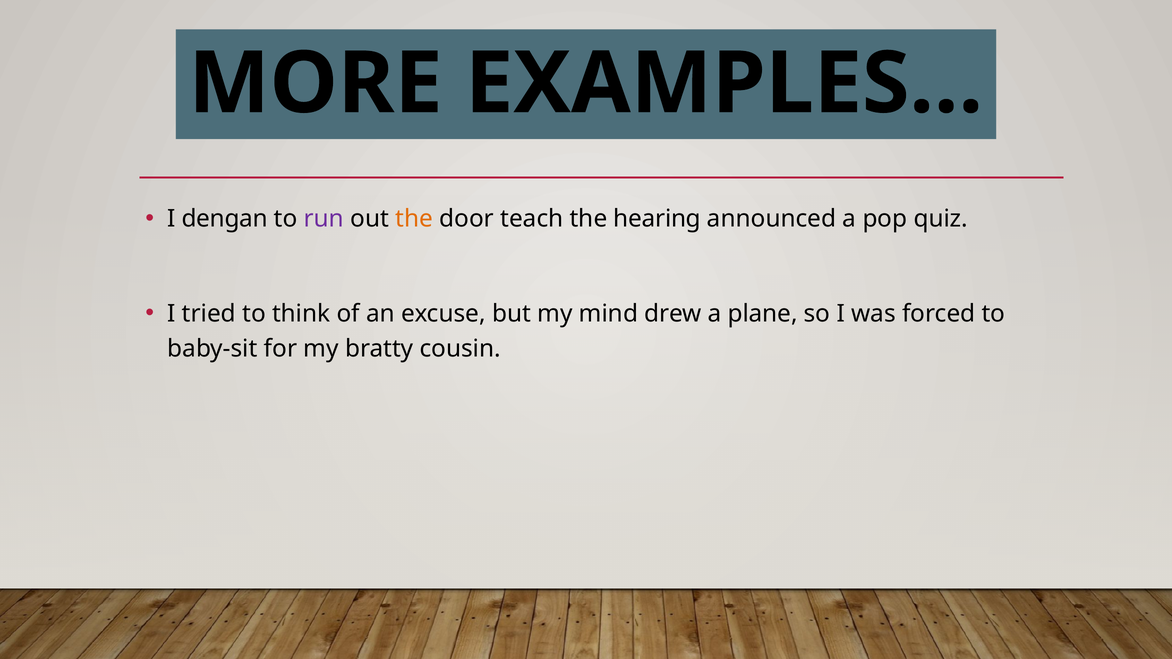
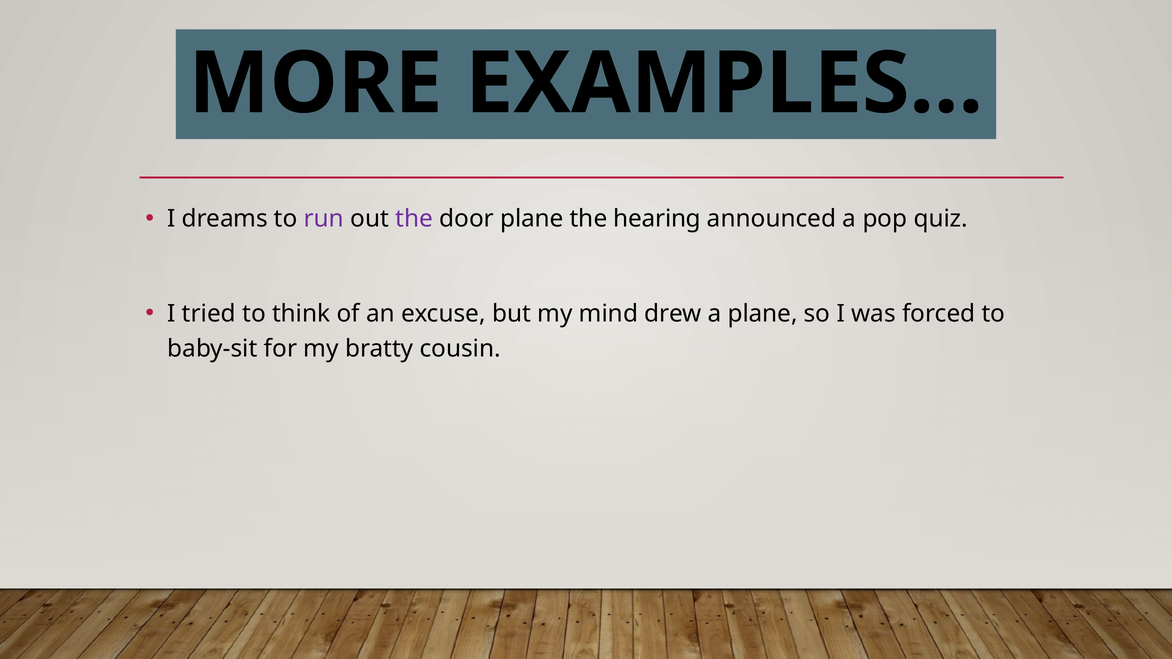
dengan: dengan -> dreams (225, 219)
the colour: orange -> purple (414, 219)
door teach: teach -> plane (532, 219)
